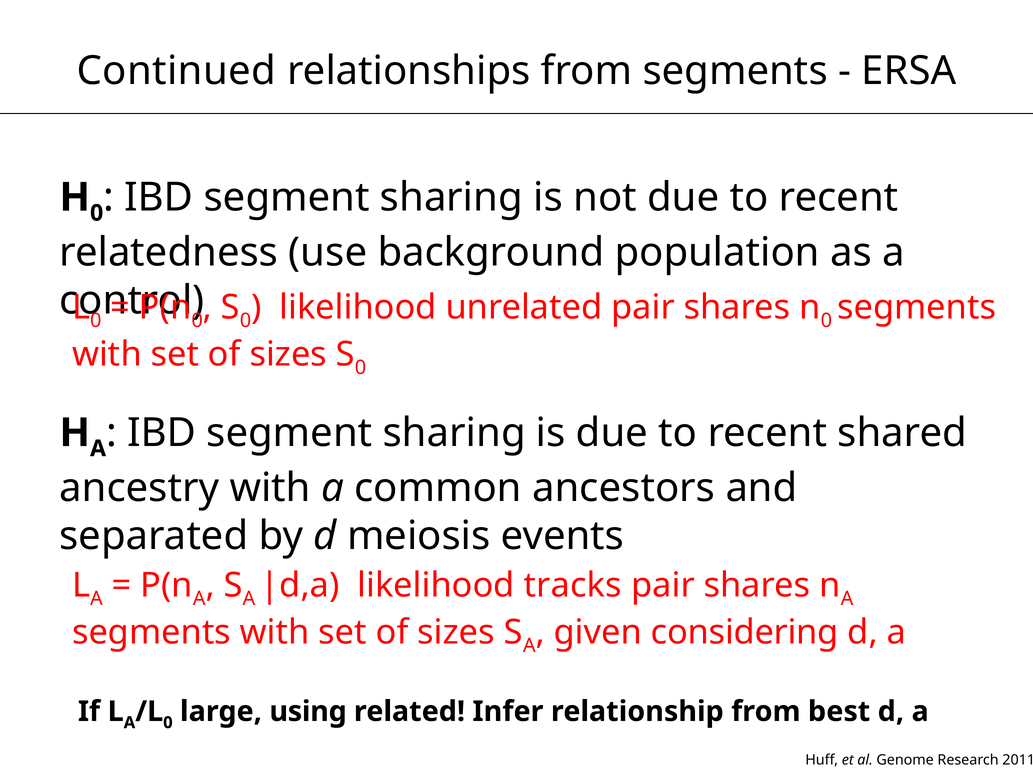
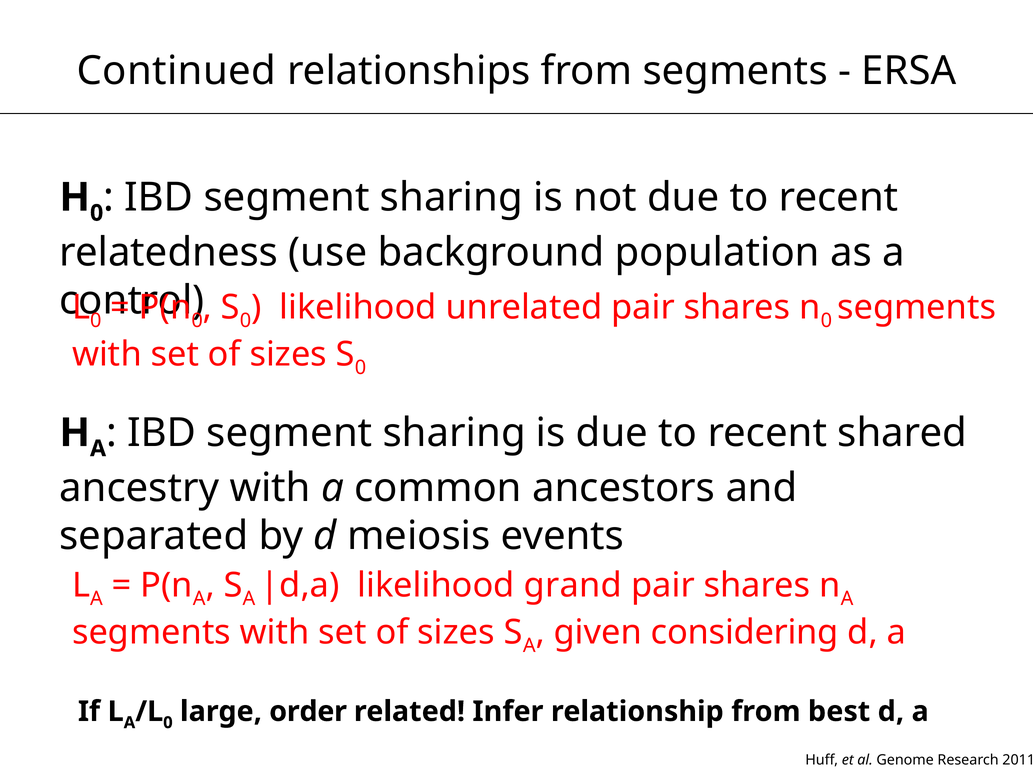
tracks: tracks -> grand (573, 585)
using: using -> order (308, 711)
